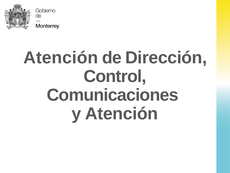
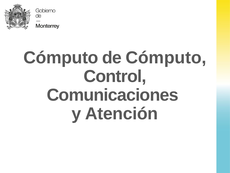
Atención: Atención -> Cómputo (61, 58)
de Dirección: Dirección -> Cómputo (166, 58)
